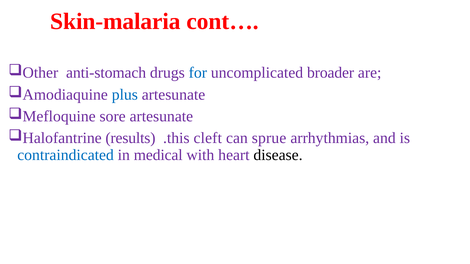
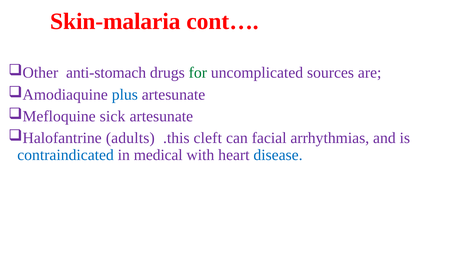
for colour: blue -> green (198, 73)
broader: broader -> sources (331, 73)
sore: sore -> sick (113, 116)
results: results -> adults (130, 138)
sprue: sprue -> facial (269, 138)
disease colour: black -> blue (278, 155)
